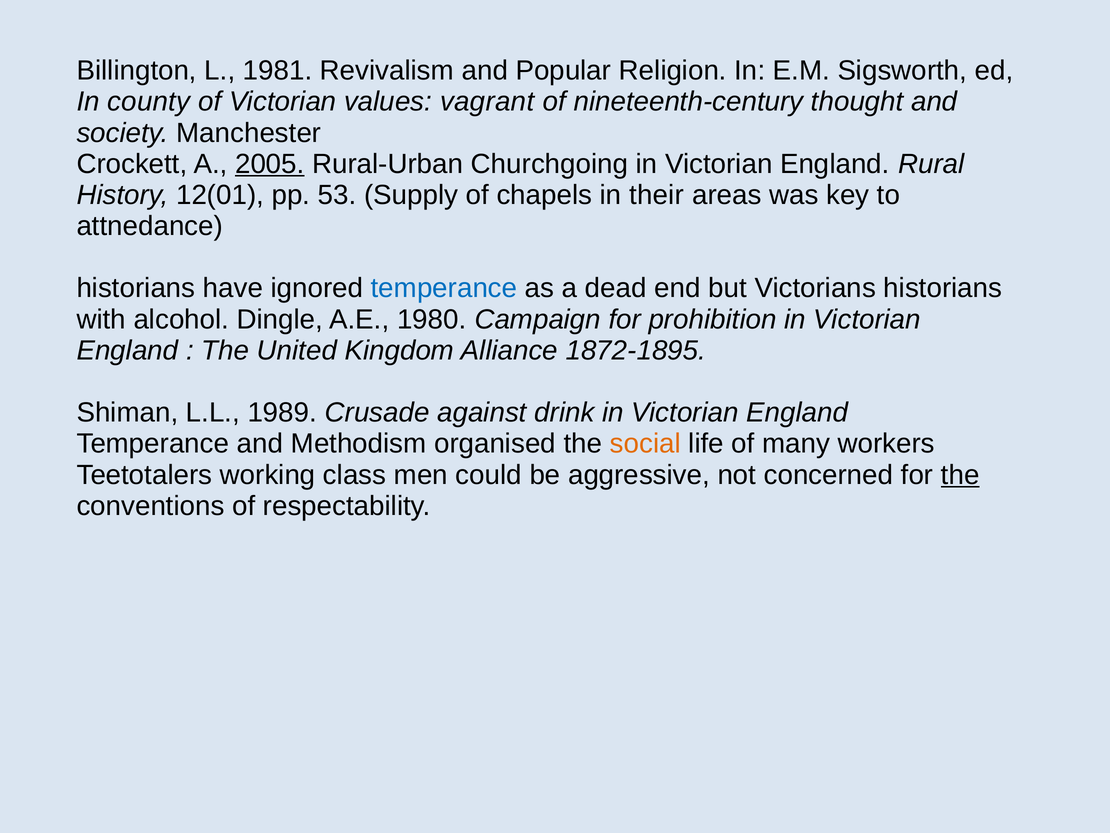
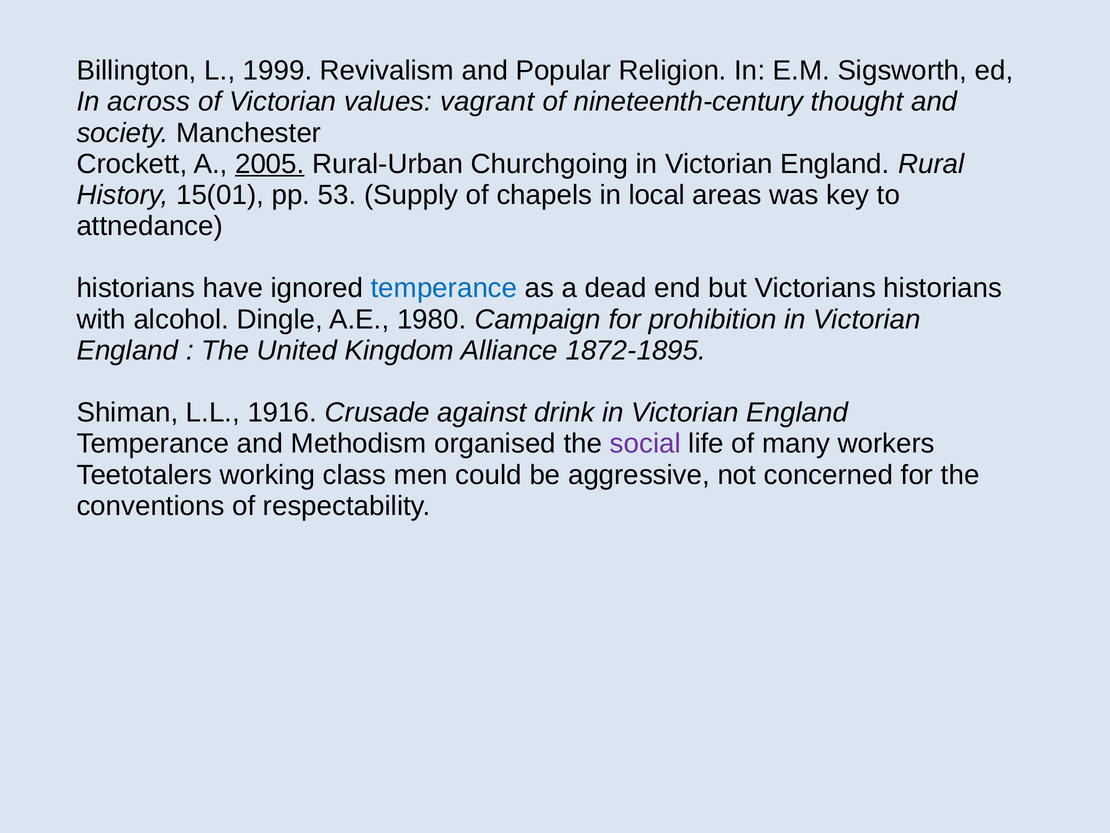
1981: 1981 -> 1999 (278, 71)
county: county -> across (149, 102)
12(01: 12(01 -> 15(01 (220, 195)
their: their -> local (657, 195)
1989: 1989 -> 1916 (282, 412)
social colour: orange -> purple (645, 443)
the underline: present -> none (960, 475)
